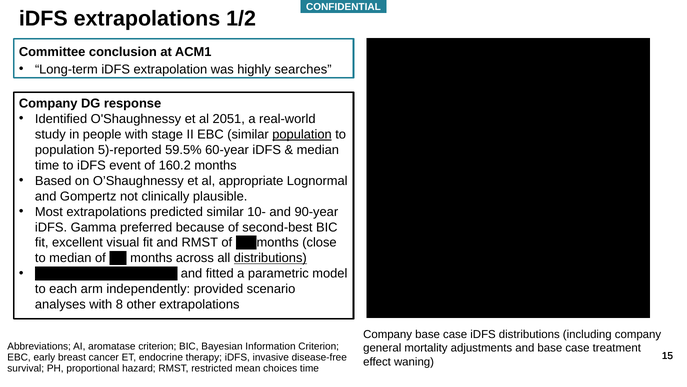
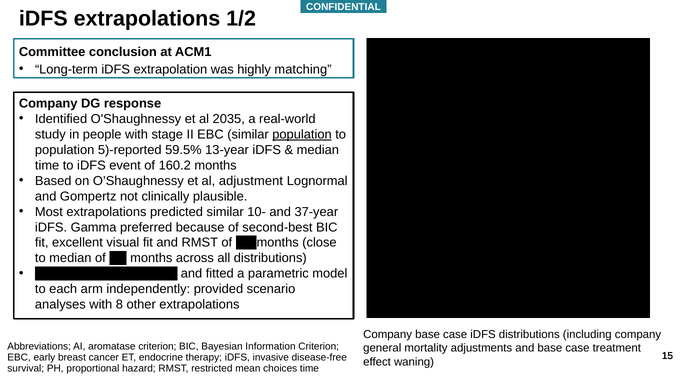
searches: searches -> matching (303, 69)
2051: 2051 -> 2035 (229, 119)
60-year: 60-year -> 13-year (227, 150)
appropriate: appropriate -> adjustment (251, 181)
90-year: 90-year -> 37-year (316, 211)
distributions underline: present -> none (270, 258)
